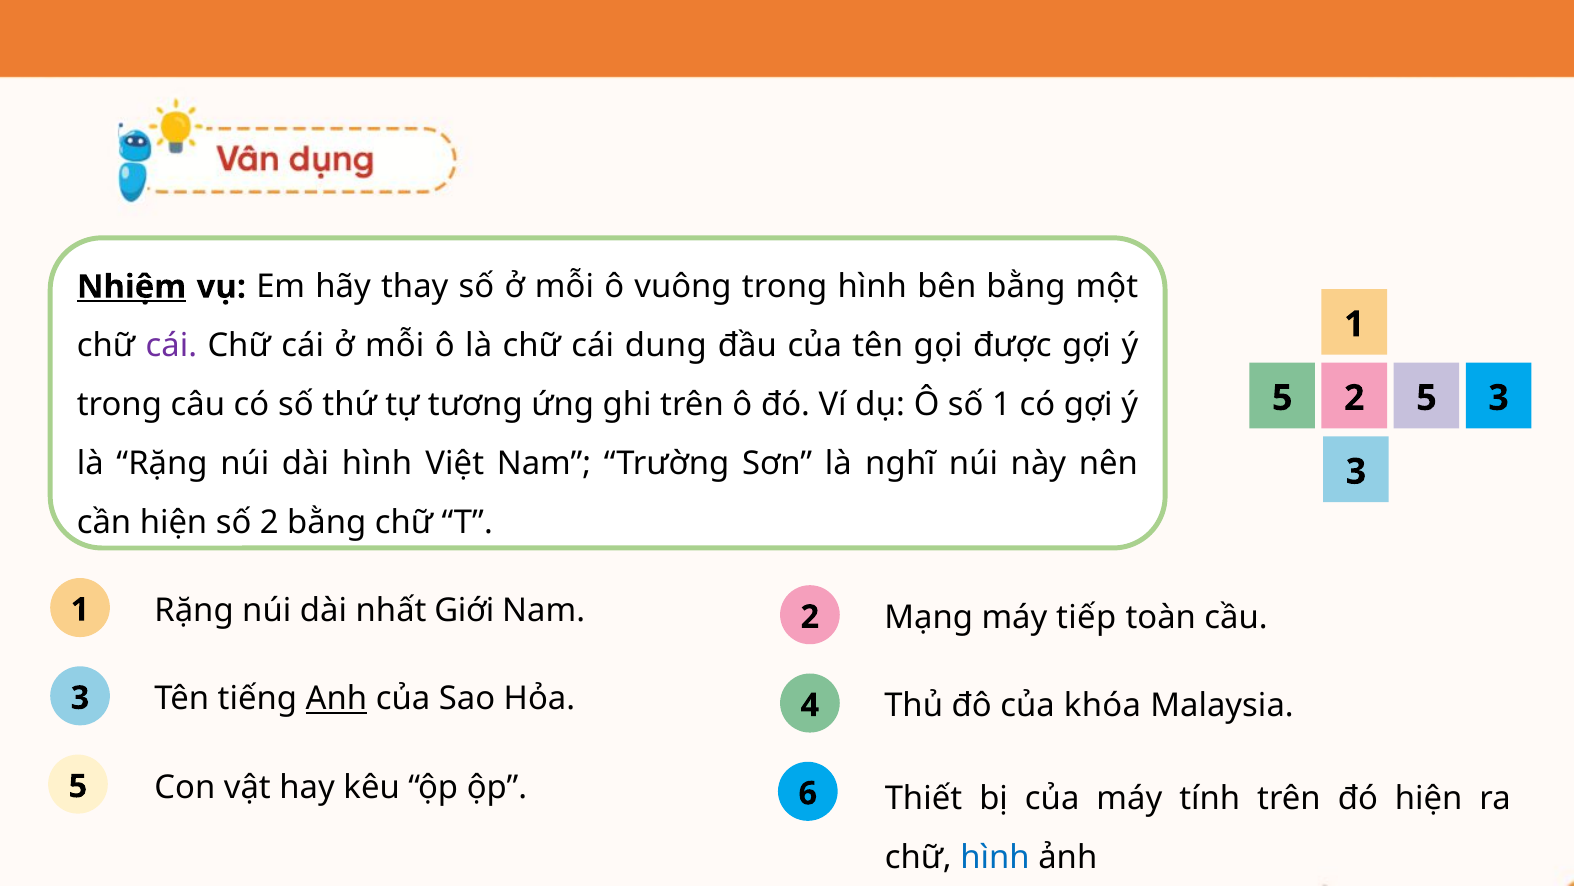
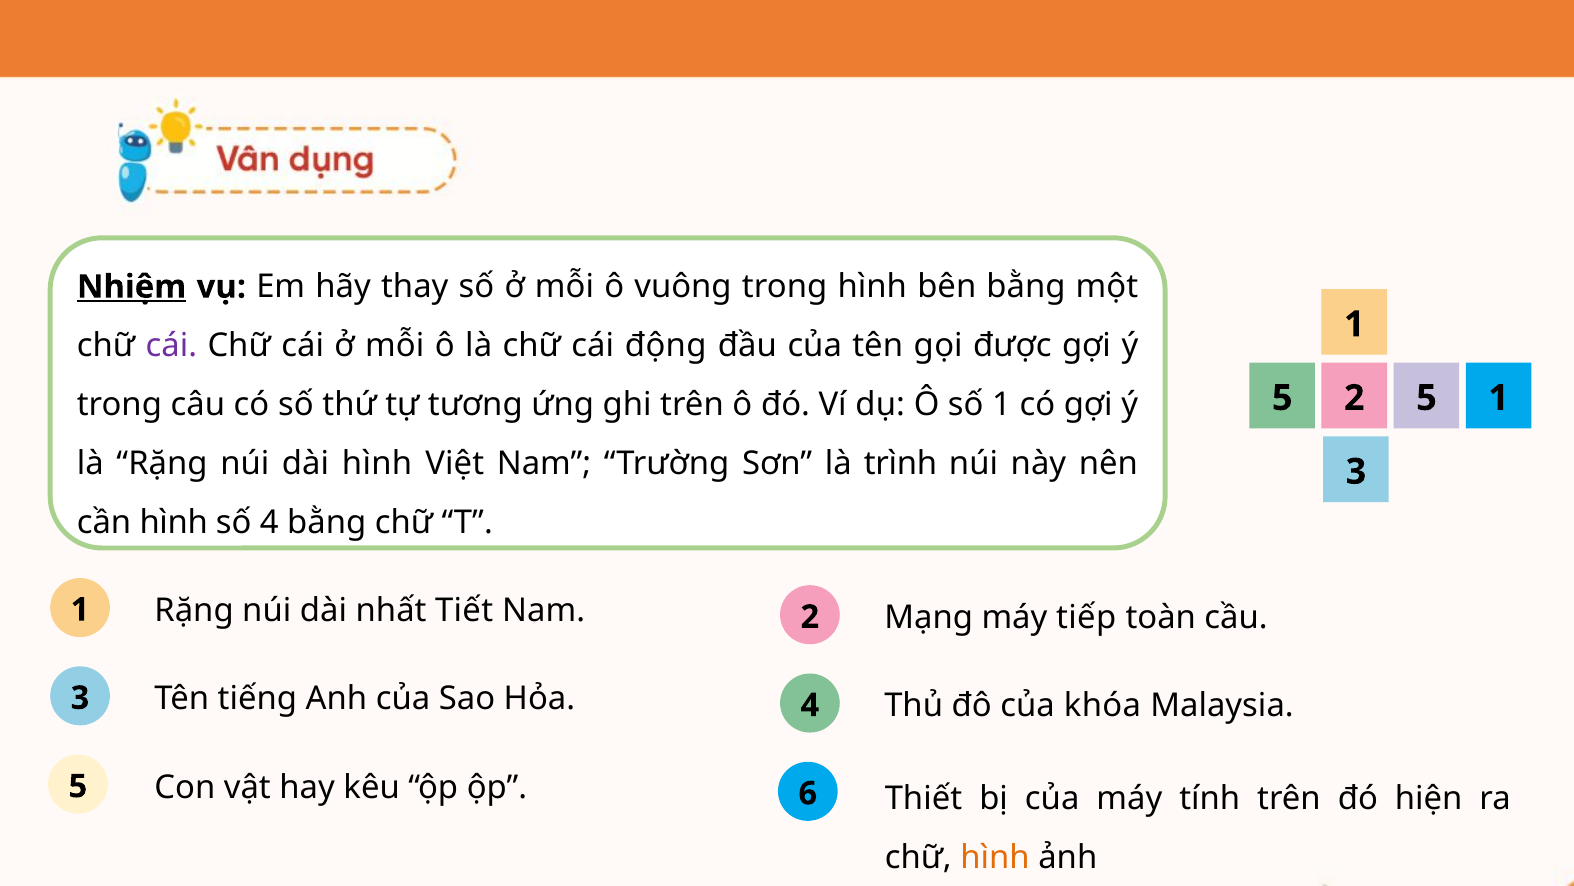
dung: dung -> động (666, 346)
2 3: 3 -> 1 (1499, 398)
nghĩ: nghĩ -> trình (900, 464)
cần hiện: hiện -> hình (174, 523)
số 2: 2 -> 4 (269, 523)
Giới: Giới -> Tiết (464, 610)
Anh underline: present -> none (336, 698)
hình colour: blue -> orange (995, 858)
